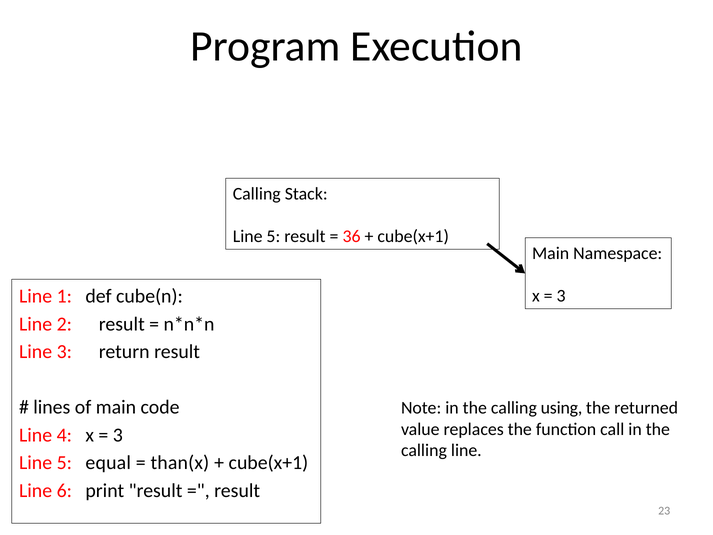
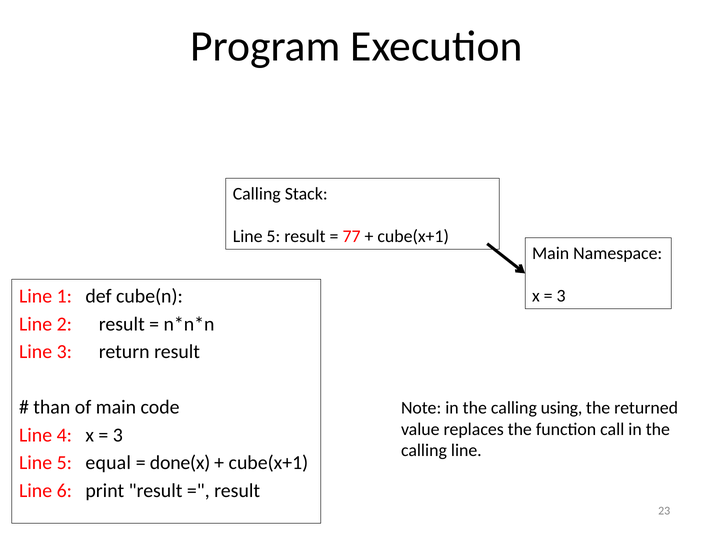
36: 36 -> 77 (352, 236)
lines: lines -> than (52, 407)
than(x: than(x -> done(x (180, 462)
